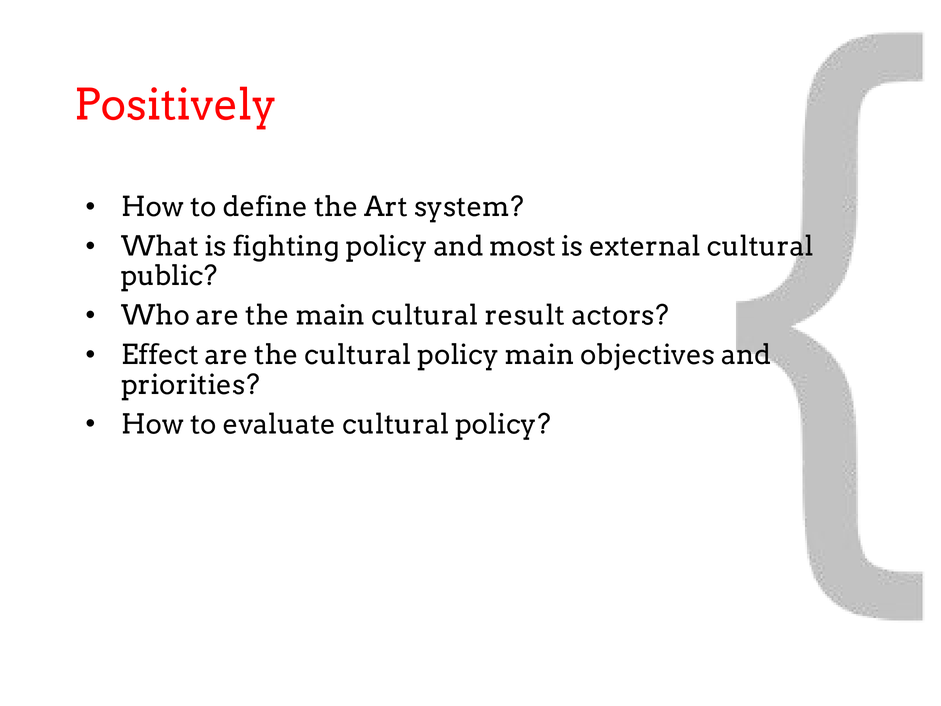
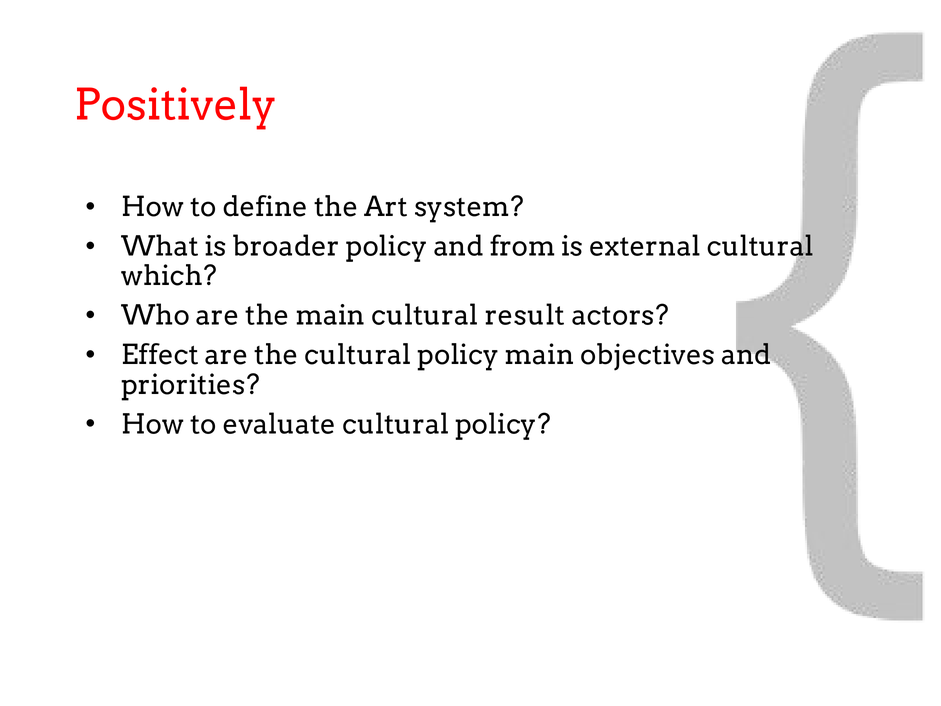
fighting: fighting -> broader (286, 247)
most: most -> from (523, 247)
public: public -> which (169, 276)
